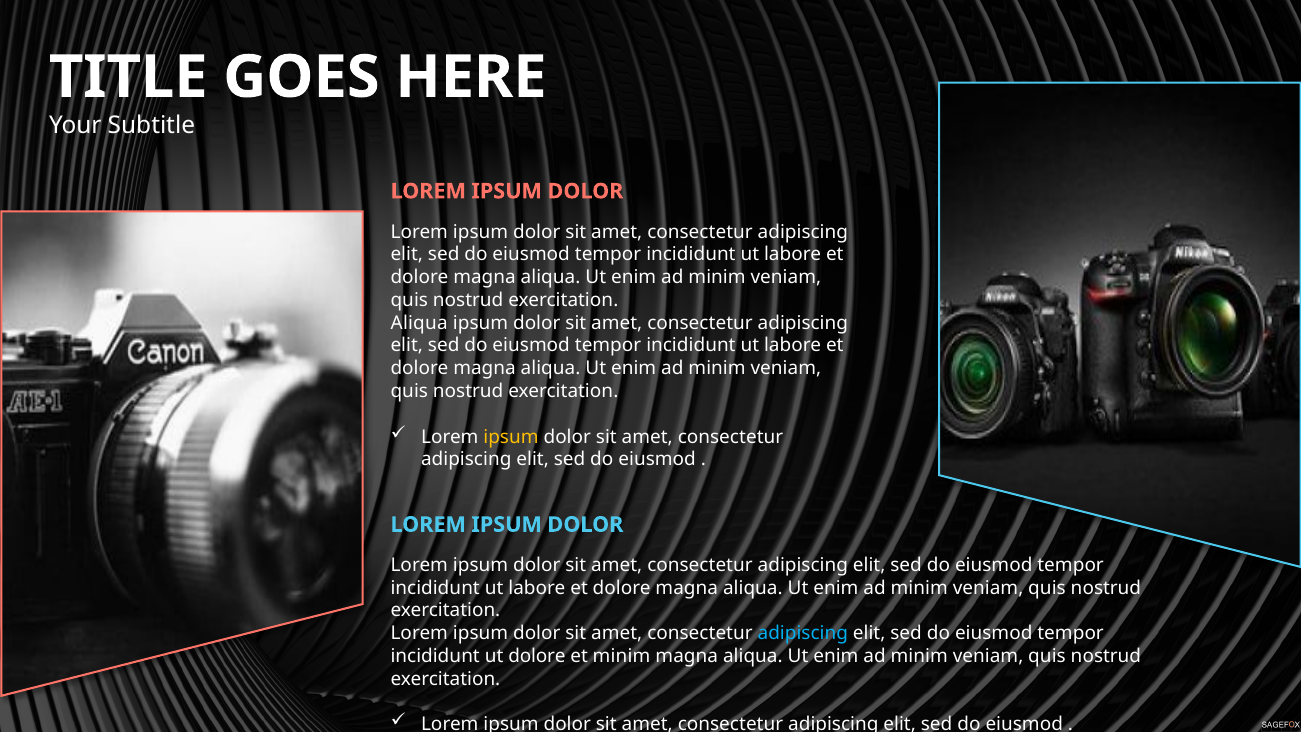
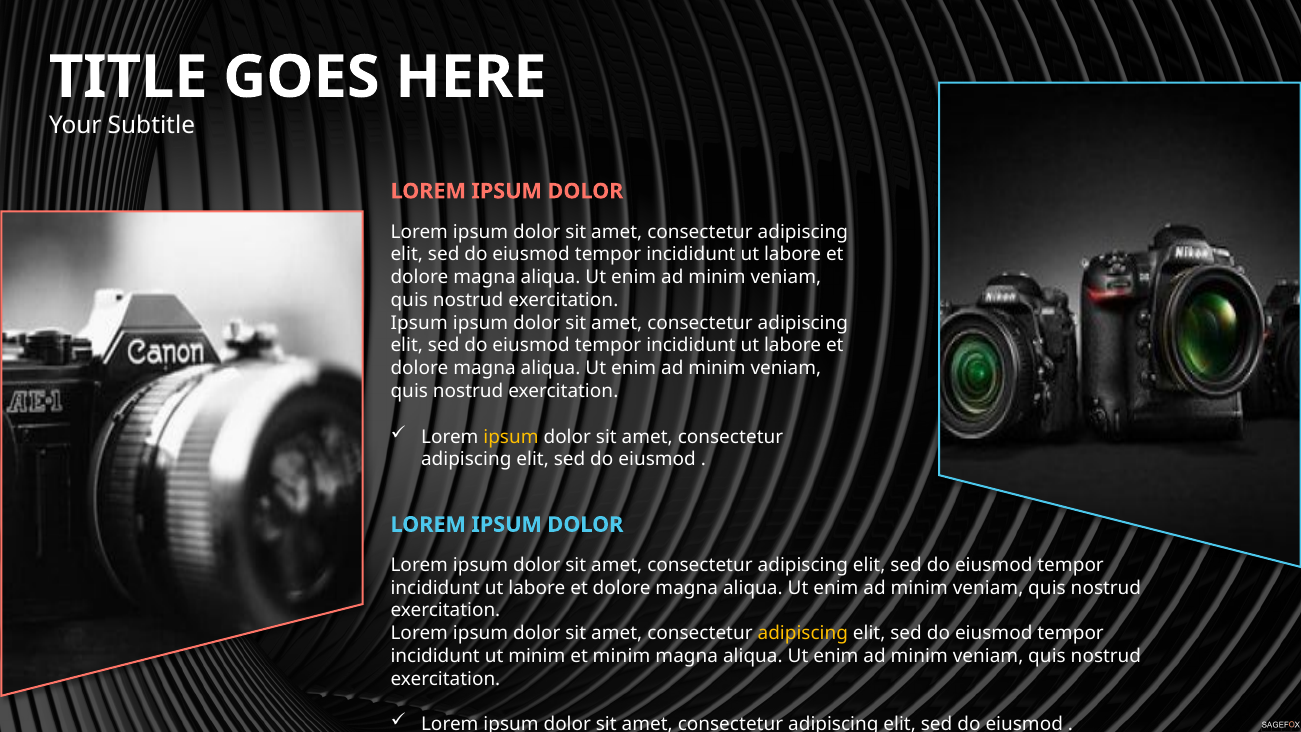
Aliqua: Aliqua -> Ipsum (419, 323)
adipiscing colour: light blue -> yellow (803, 633)
ut dolore: dolore -> minim (537, 656)
